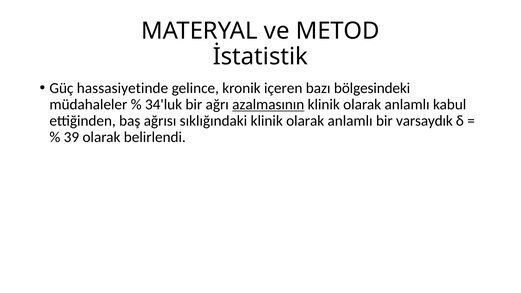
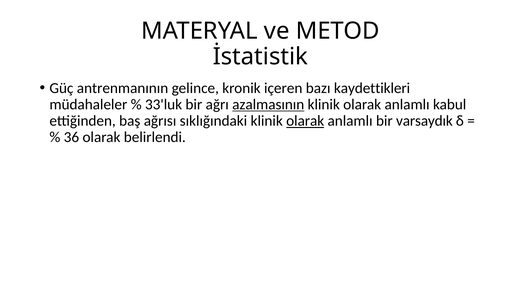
hassasiyetinde: hassasiyetinde -> antrenmanının (123, 88)
bölgesindeki: bölgesindeki -> kaydettikleri (372, 88)
34'luk: 34'luk -> 33'luk (164, 105)
olarak underline: none -> present (305, 121)
39: 39 -> 36 (71, 137)
